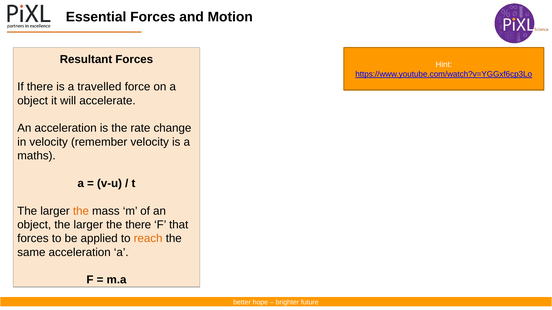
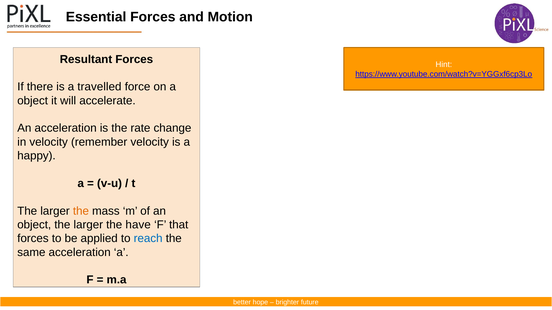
maths: maths -> happy (36, 156)
the there: there -> have (138, 225)
reach colour: orange -> blue (148, 239)
